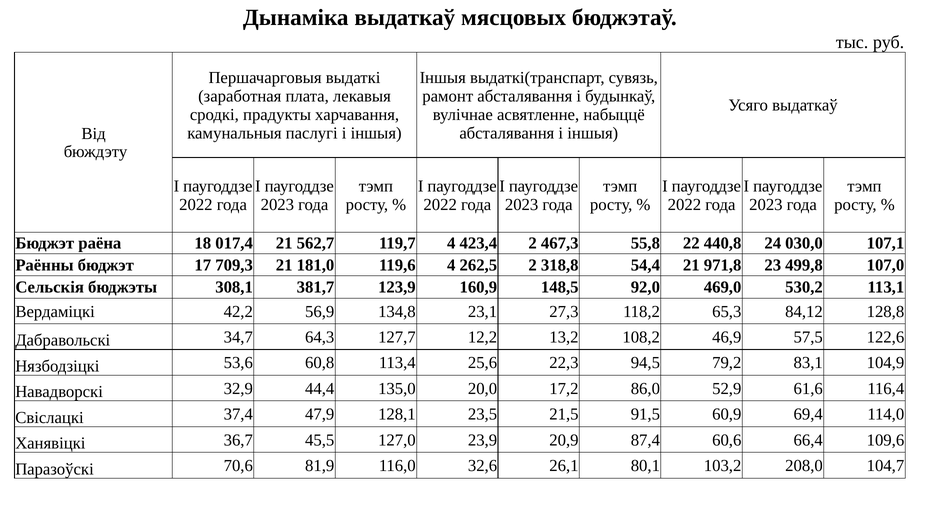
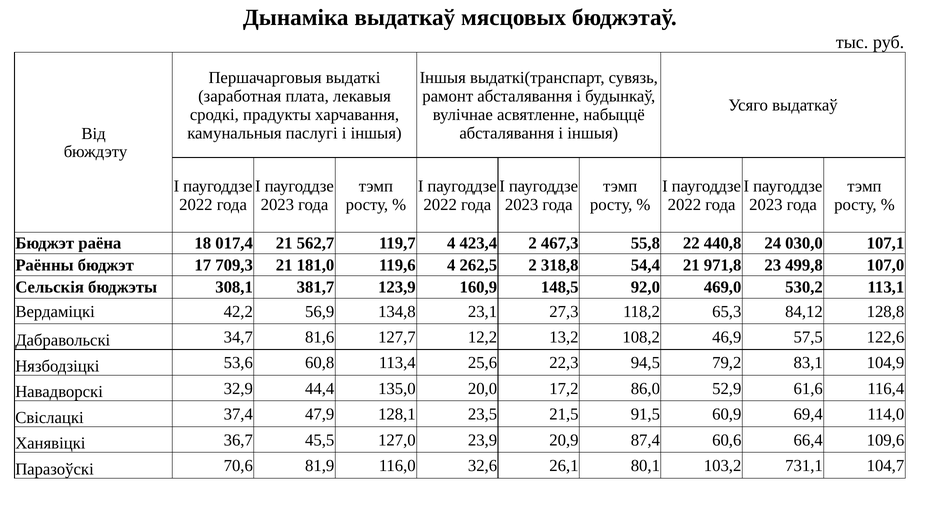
64,3: 64,3 -> 81,6 (320, 337)
208,0: 208,0 -> 731,1 (804, 465)
